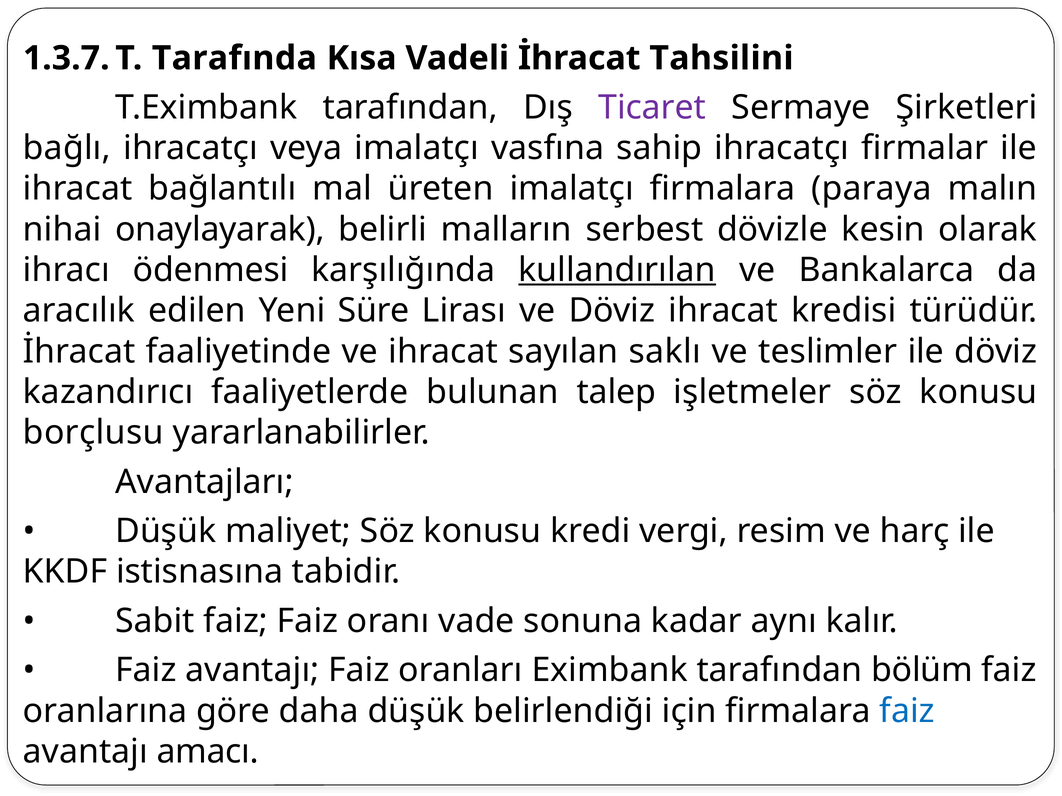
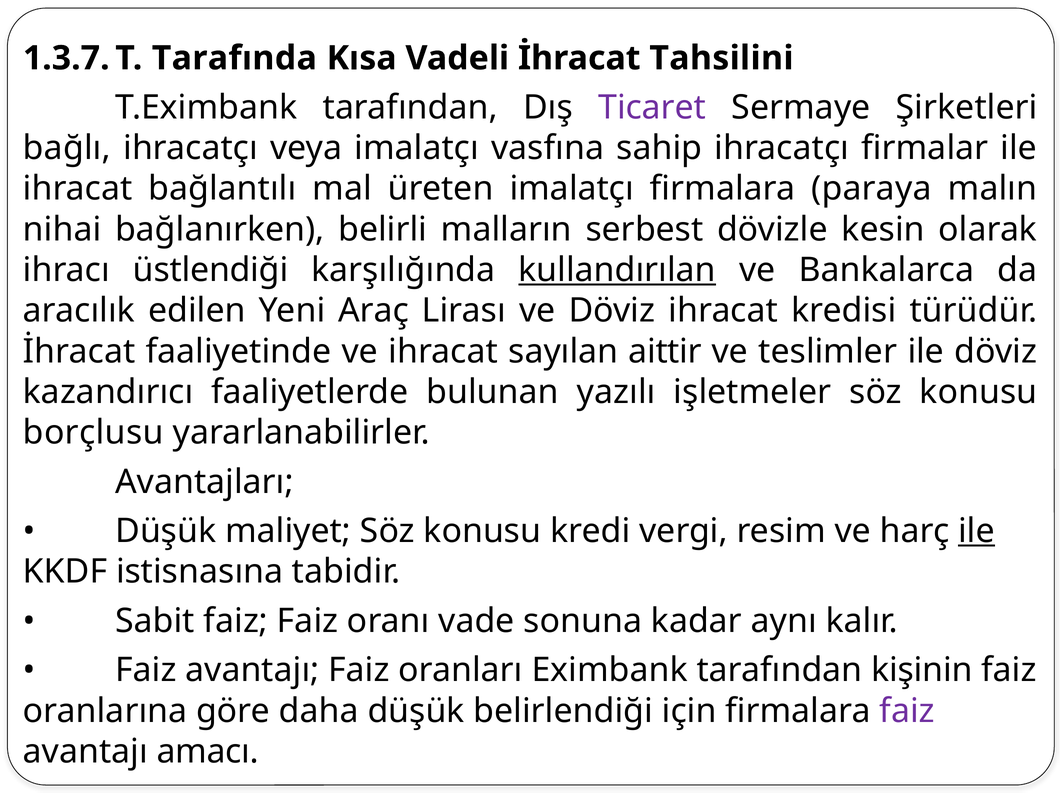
onaylayarak: onaylayarak -> bağlanırken (220, 230)
ödenmesi: ödenmesi -> üstlendiği (211, 270)
Süre: Süre -> Araç (374, 311)
saklı: saklı -> aittir (665, 352)
talep: talep -> yazılı (616, 392)
ile underline: none -> present (977, 531)
bölüm: bölüm -> kişinin (922, 671)
faiz colour: blue -> purple (907, 711)
